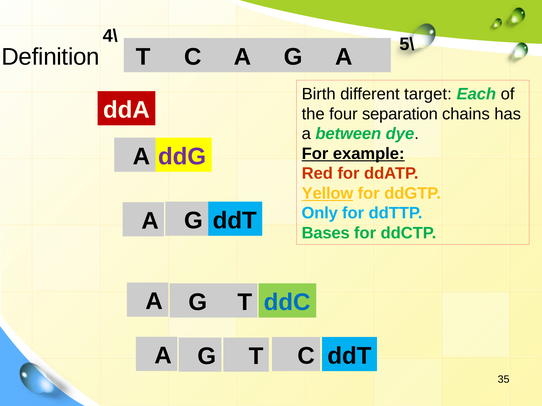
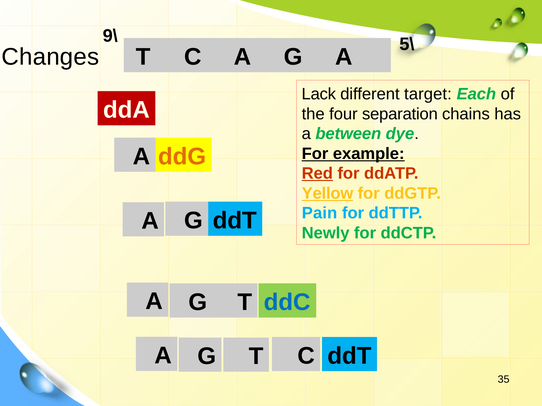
4\: 4\ -> 9\ (110, 36)
Definition: Definition -> Changes (50, 57)
Birth: Birth -> Lack (319, 94)
ddG colour: purple -> orange (182, 157)
Red underline: none -> present (317, 174)
Only: Only -> Pain (320, 213)
Bases: Bases -> Newly (326, 233)
